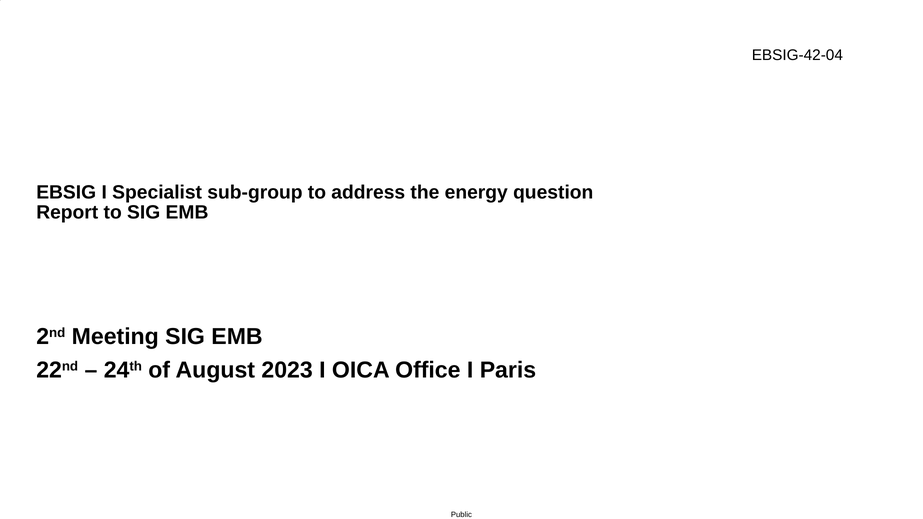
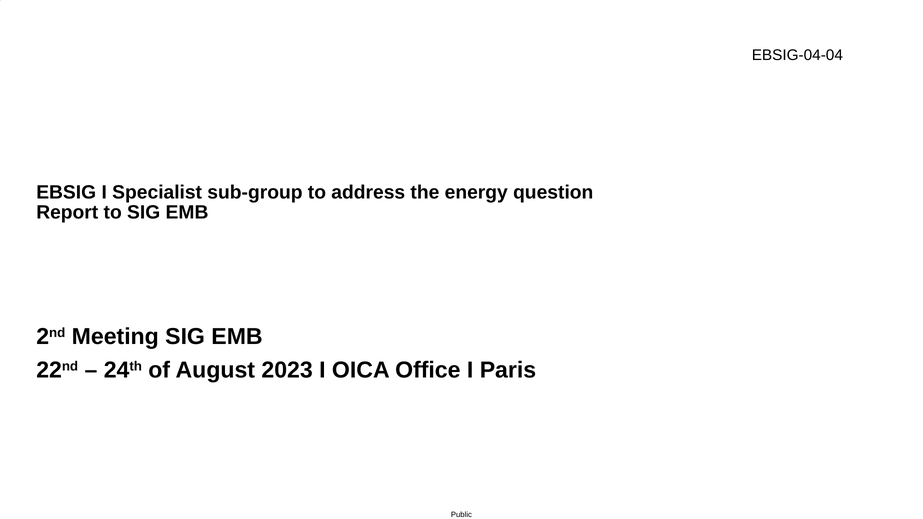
EBSIG-42-04: EBSIG-42-04 -> EBSIG-04-04 (797, 55)
